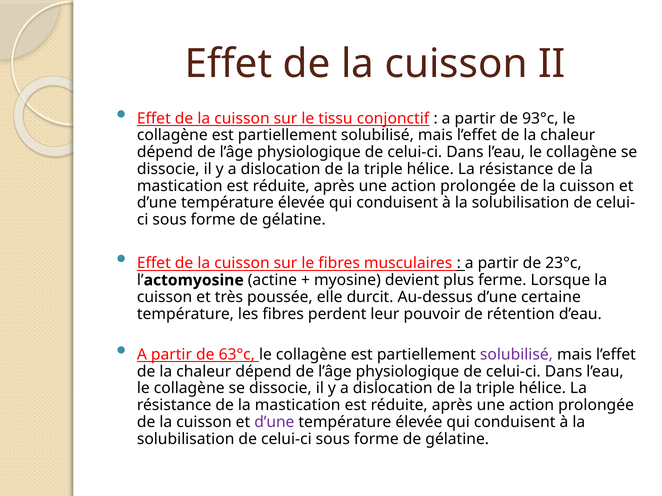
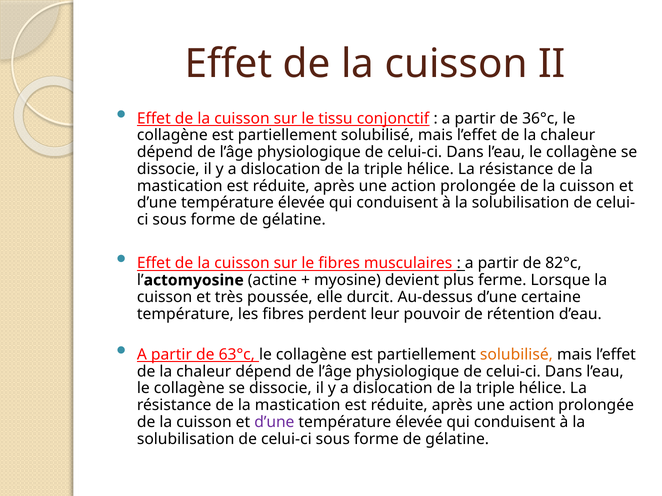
93°c: 93°c -> 36°c (540, 119)
23°c: 23°c -> 82°c (563, 264)
solubilisé colour: purple -> orange (516, 355)
